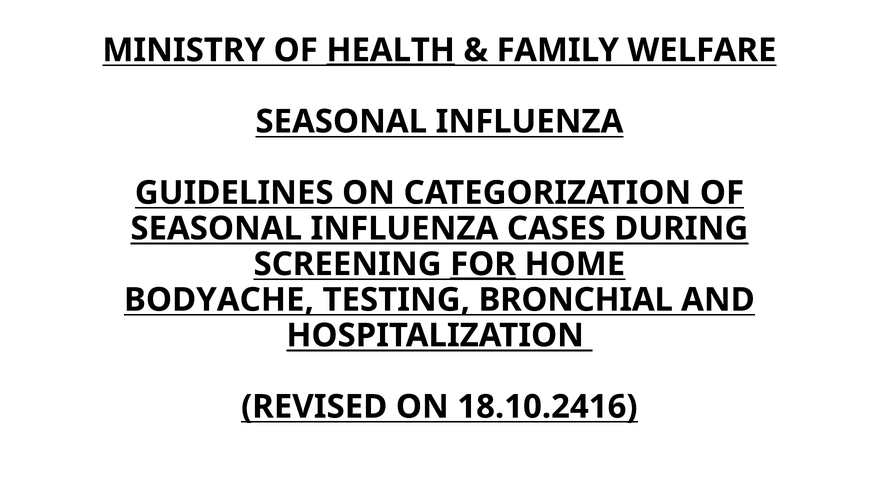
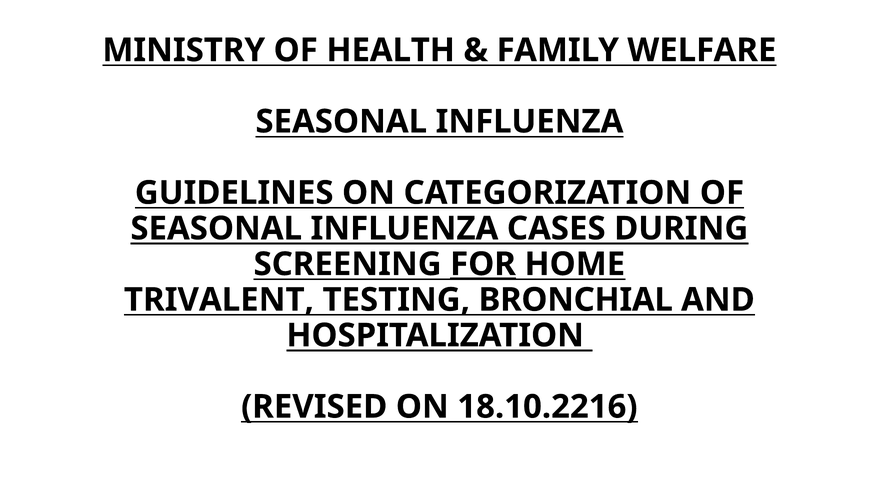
HEALTH underline: present -> none (391, 50)
BODYACHE: BODYACHE -> TRIVALENT (219, 299)
18.10.2416: 18.10.2416 -> 18.10.2216 (547, 406)
